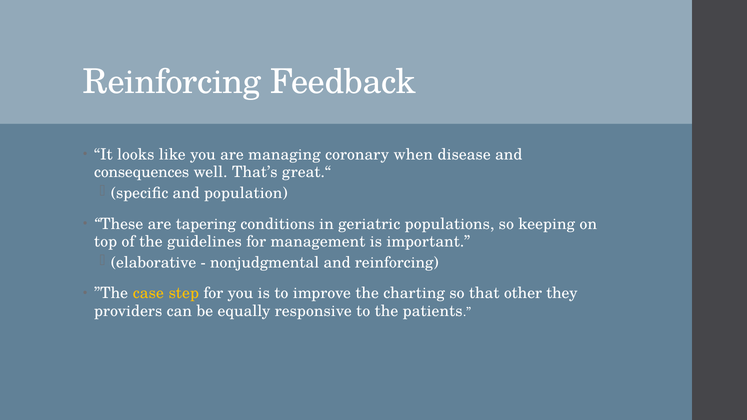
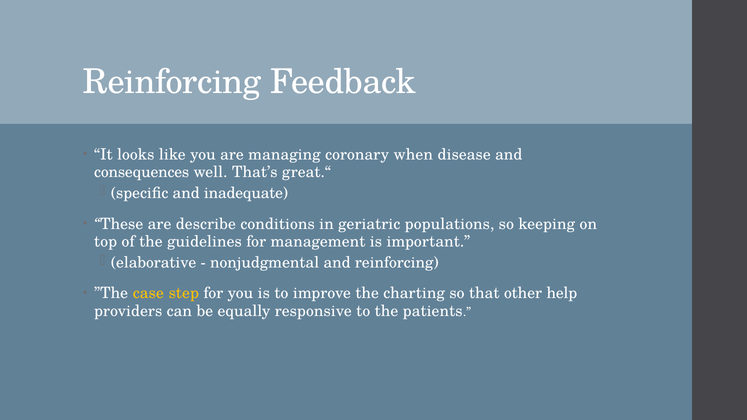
population: population -> inadequate (246, 193)
tapering: tapering -> describe (206, 224)
they: they -> help (562, 294)
